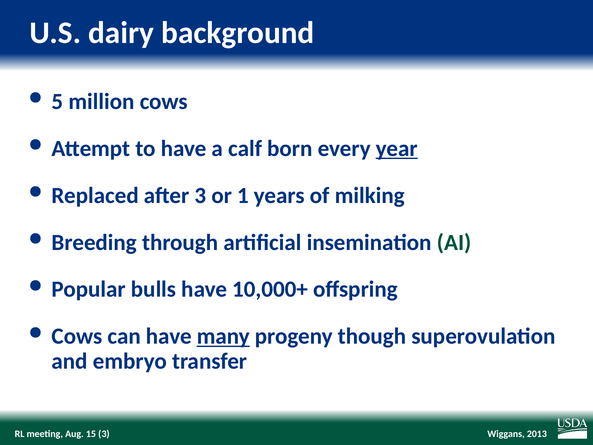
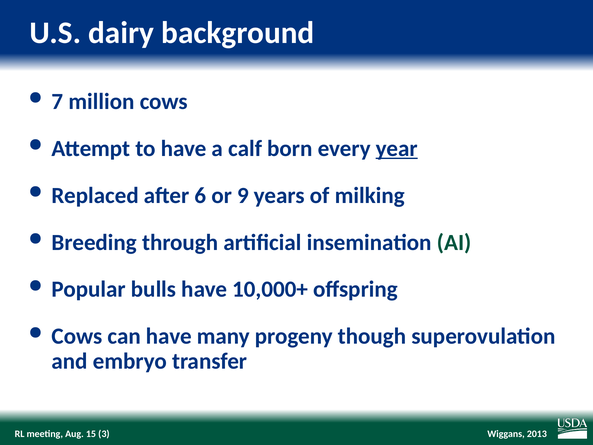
5: 5 -> 7 (57, 101)
after 3: 3 -> 6 (200, 195)
1: 1 -> 9 (243, 195)
many underline: present -> none (223, 336)
